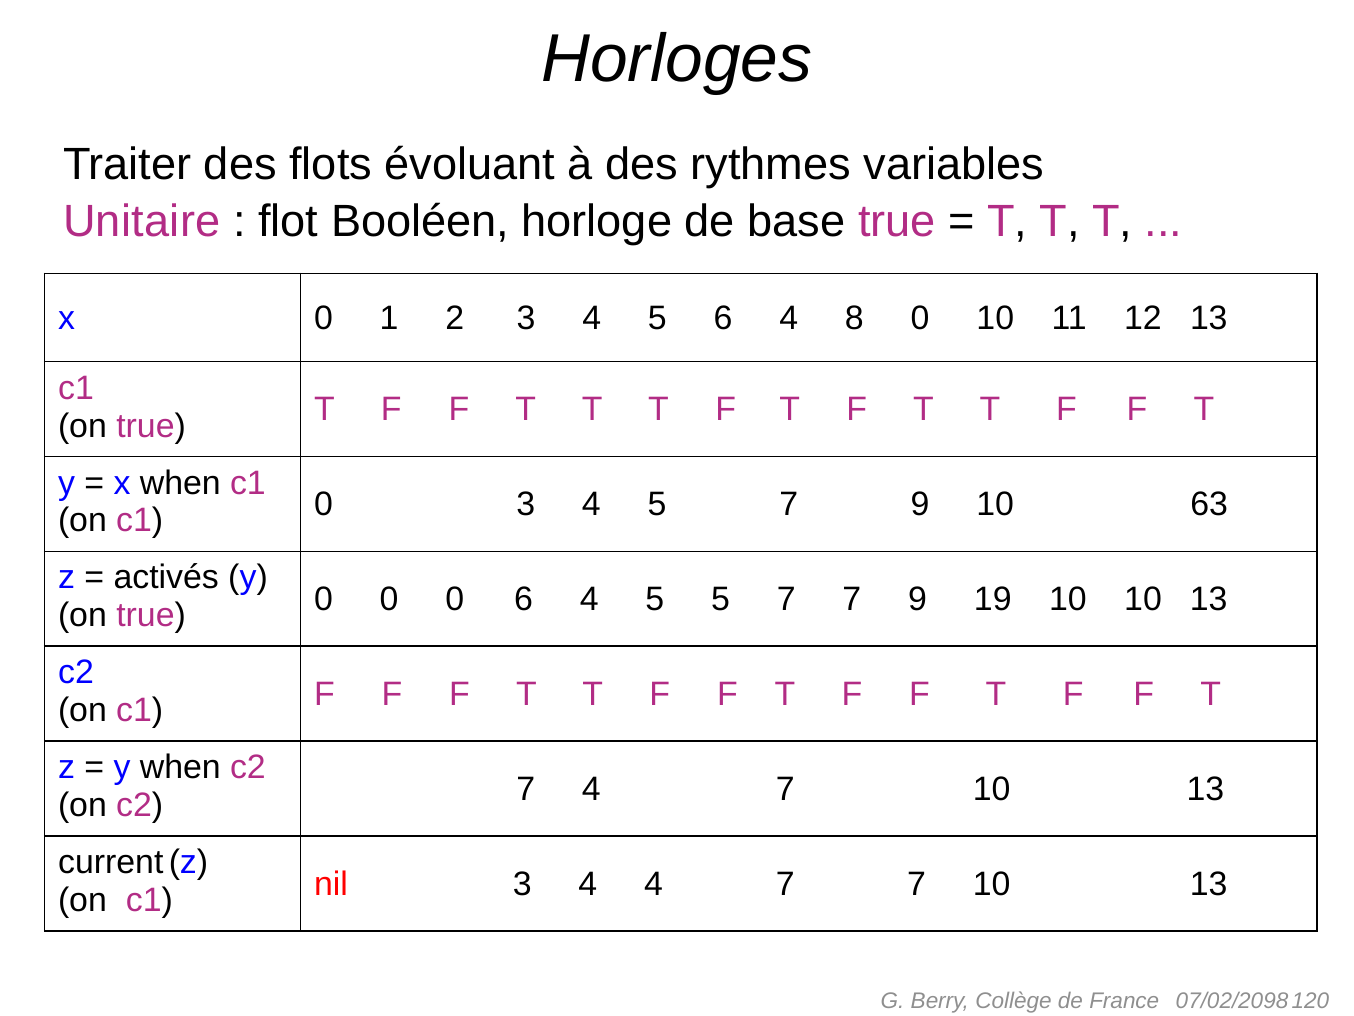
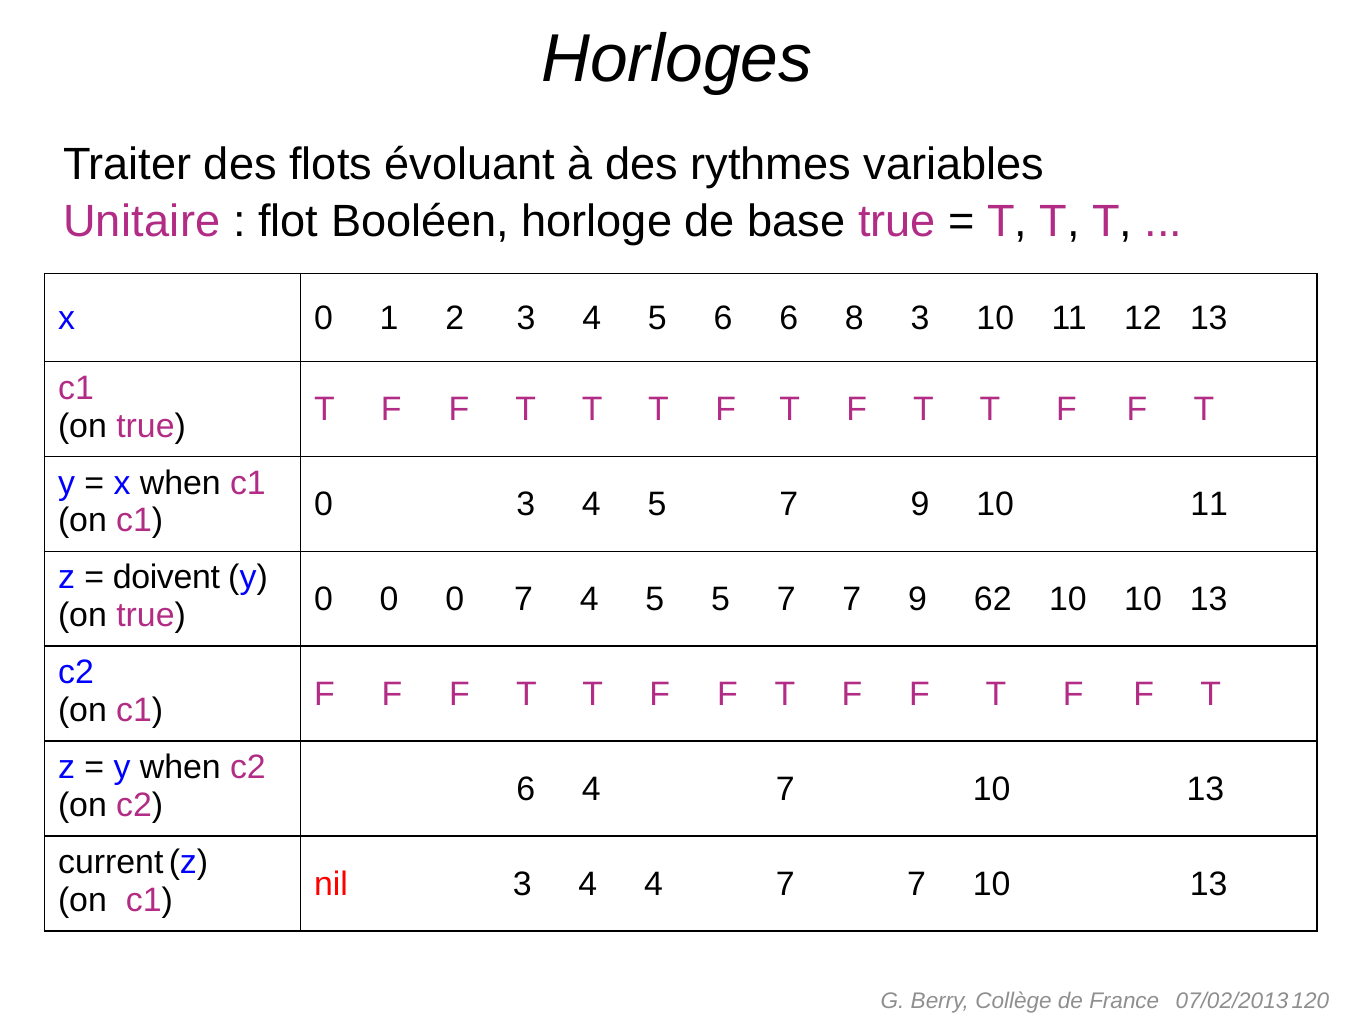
5 6 4: 4 -> 6 (789, 318)
8 0: 0 -> 3 (920, 318)
12 63: 63 -> 11 (1209, 504)
activés: activés -> doivent (166, 577)
0 6: 6 -> 7 (524, 599)
19: 19 -> 62 (993, 599)
2 7: 7 -> 6 (526, 789)
07/02/2098: 07/02/2098 -> 07/02/2013 (1232, 1000)
